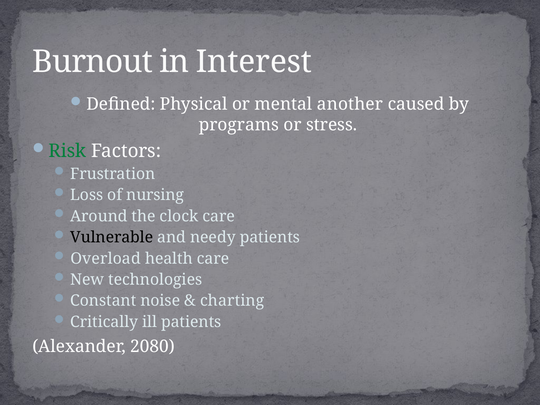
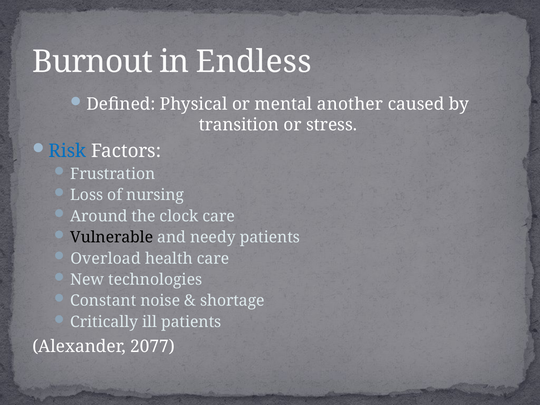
Interest: Interest -> Endless (254, 62)
programs: programs -> transition (239, 125)
Risk colour: green -> blue (67, 151)
charting: charting -> shortage (232, 301)
2080: 2080 -> 2077 (153, 346)
